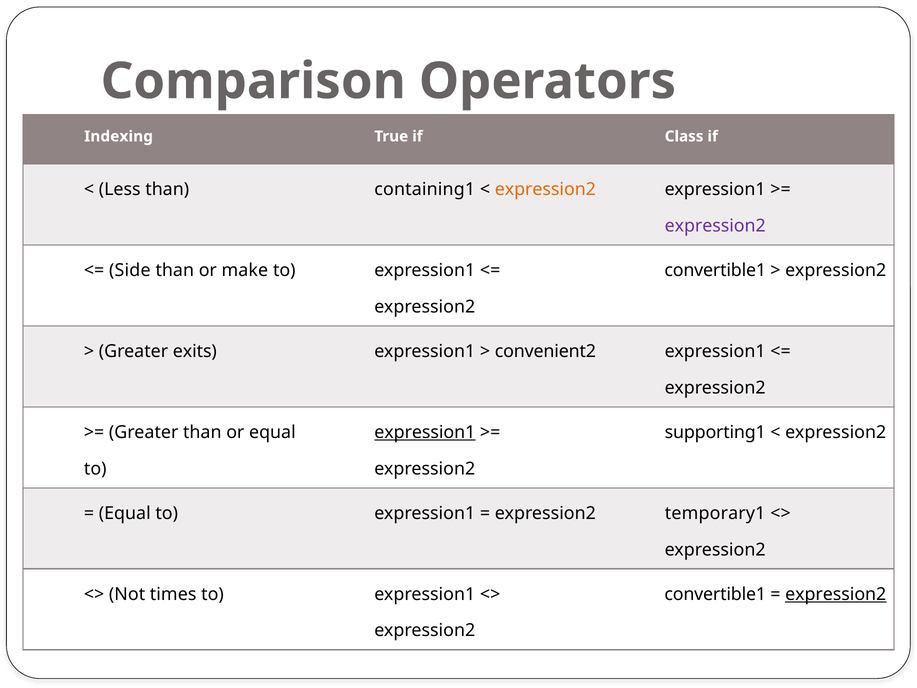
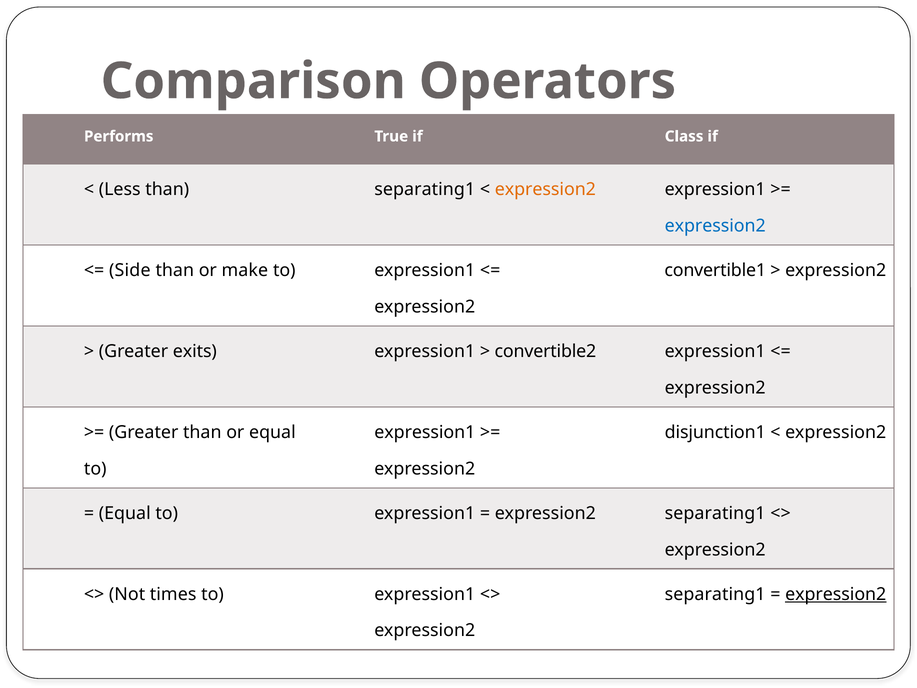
Indexing: Indexing -> Performs (119, 136)
than containing1: containing1 -> separating1 (425, 189)
expression2 colour: purple -> blue (715, 226)
convenient2: convenient2 -> convertible2 (545, 351)
expression1 underline: present -> none (425, 432)
supporting1: supporting1 -> disjunction1 (715, 432)
temporary1: temporary1 -> separating1 (715, 513)
convertible1: convertible1 -> separating1 (715, 594)
